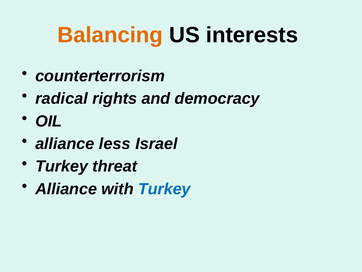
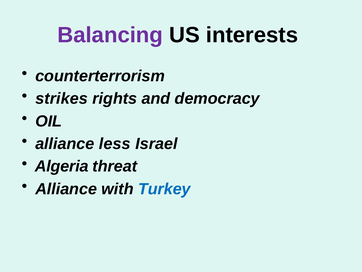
Balancing colour: orange -> purple (110, 35)
radical: radical -> strikes (62, 98)
Turkey: Turkey -> Algeria (62, 166)
